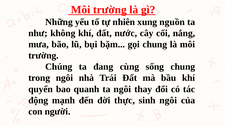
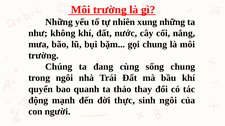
xung nguồn: nguồn -> những (172, 22)
ta ngôi: ngôi -> thảo (122, 90)
